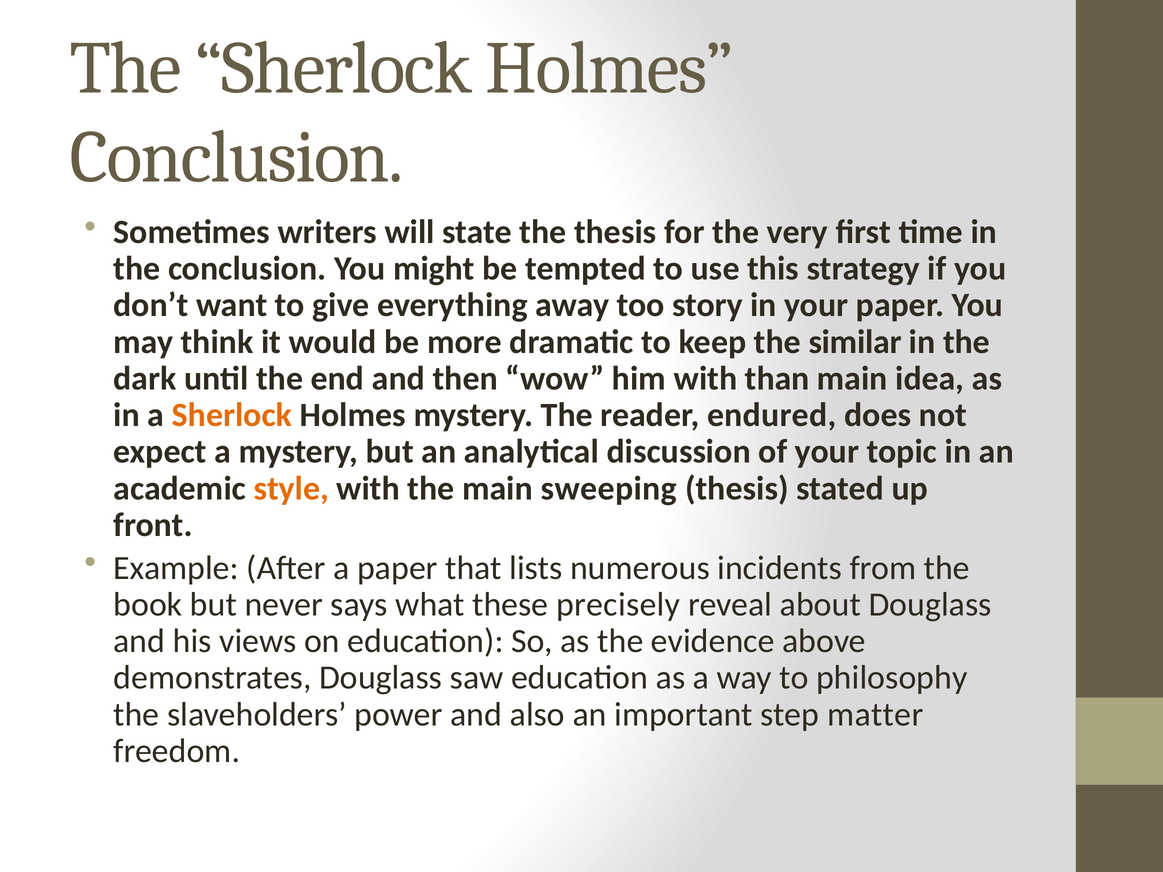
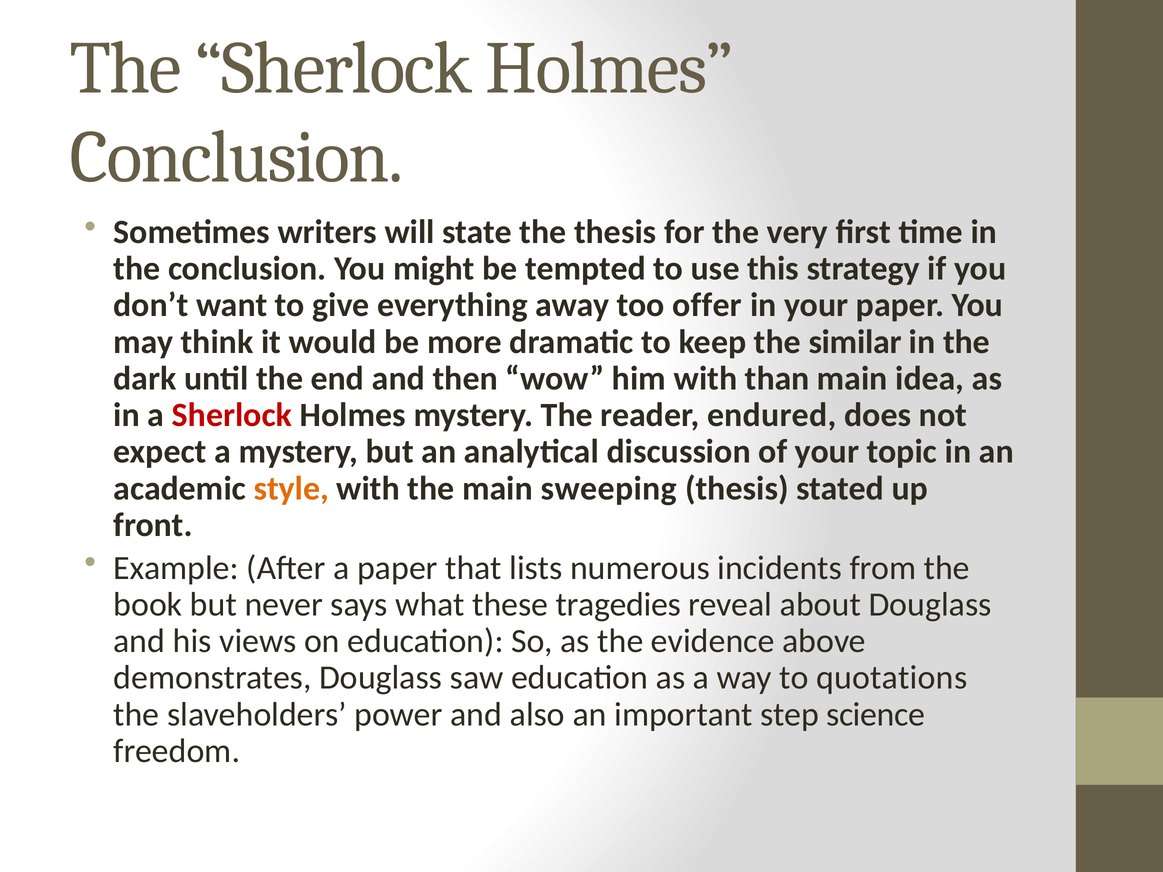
story: story -> offer (707, 305)
Sherlock colour: orange -> red (232, 415)
precisely: precisely -> tragedies (618, 605)
philosophy: philosophy -> quotations (892, 678)
matter: matter -> science (876, 715)
